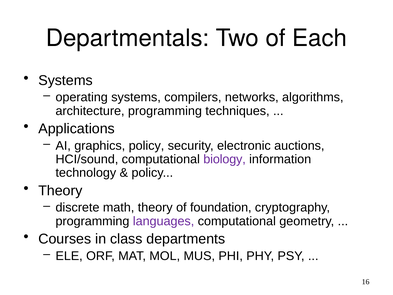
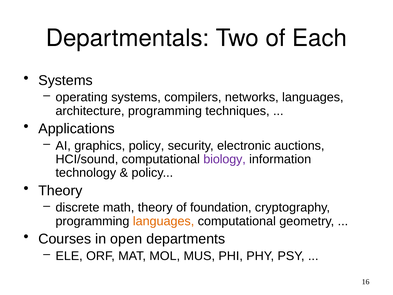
networks algorithms: algorithms -> languages (313, 97)
languages colour: purple -> orange (164, 221)
class: class -> open (126, 239)
